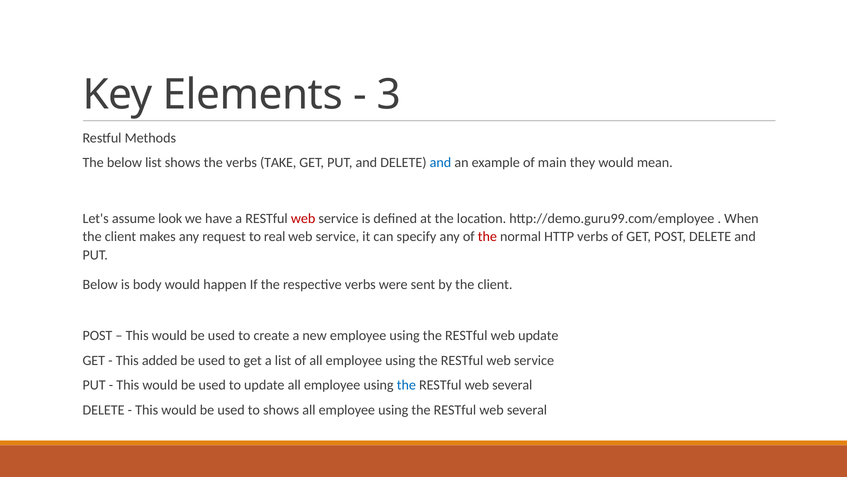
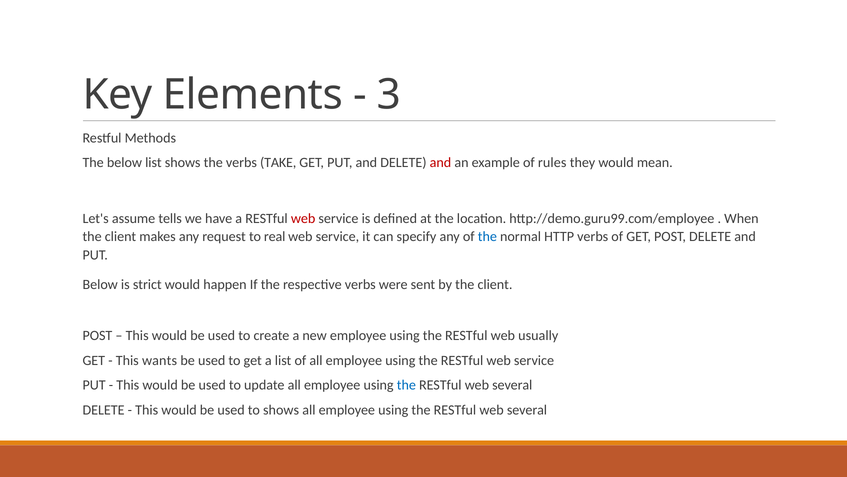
and colour: blue -> red (440, 163)
main: main -> rules (552, 163)
look: look -> tells (170, 218)
the colour: red -> blue (487, 236)
body: body -> strict (147, 284)
web update: update -> usually (538, 335)
added: added -> wants (160, 360)
